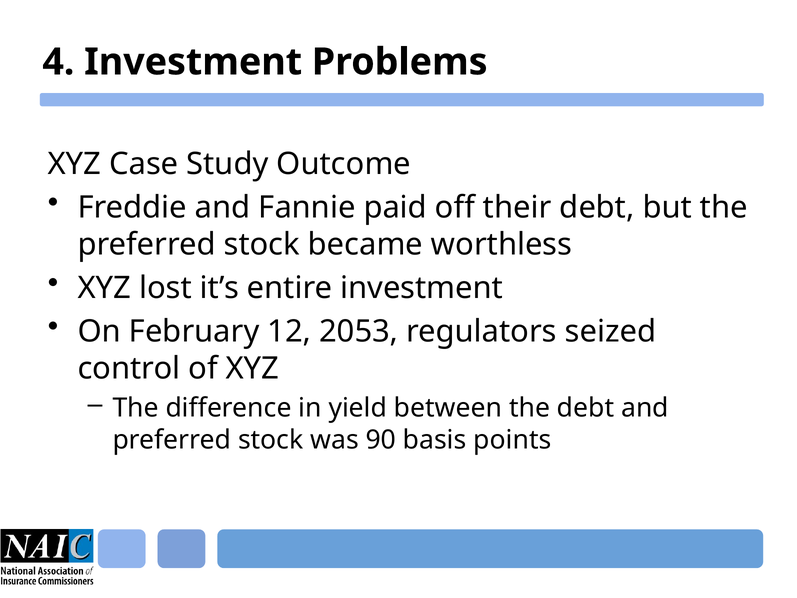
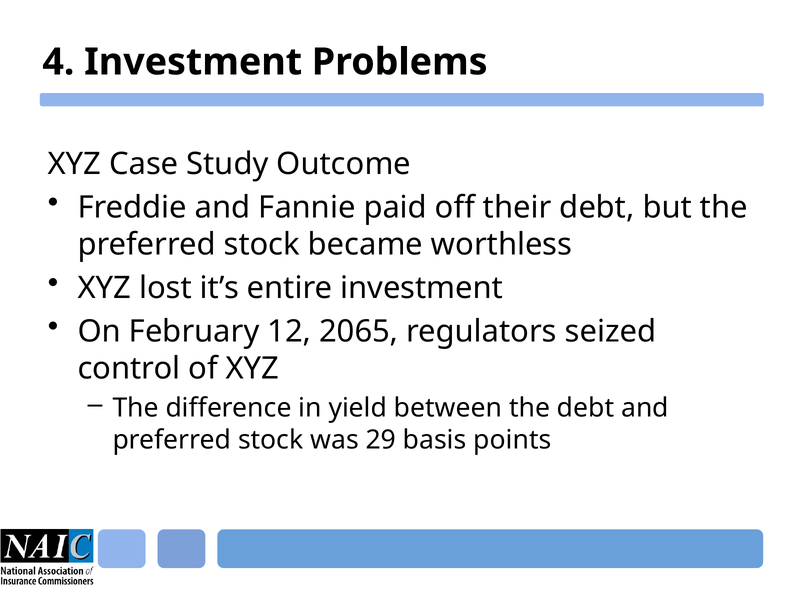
2053: 2053 -> 2065 (359, 331)
90: 90 -> 29 (381, 440)
